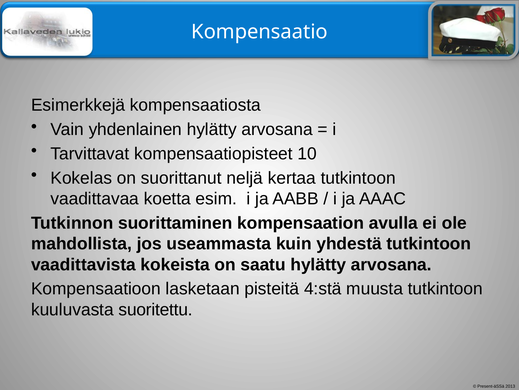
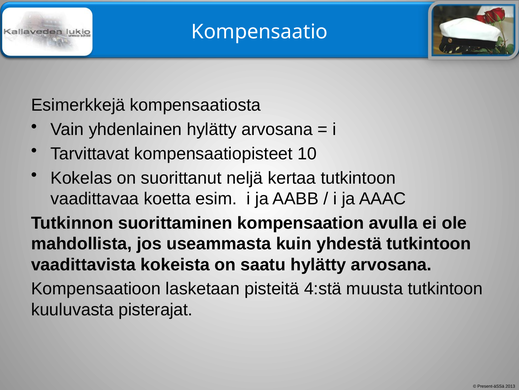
suoritettu: suoritettu -> pisterajat (156, 309)
